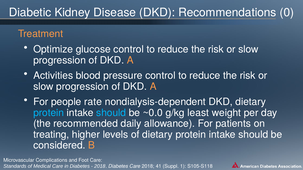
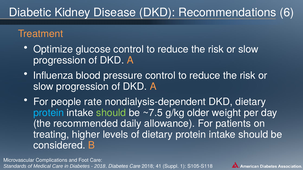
0: 0 -> 6 (287, 13)
Activities: Activities -> Influenza (53, 76)
should colour: light blue -> light green (111, 113)
~0.0: ~0.0 -> ~7.5 (153, 113)
least: least -> older (198, 113)
